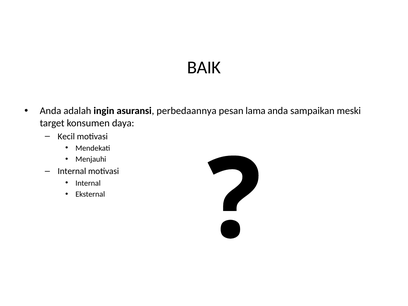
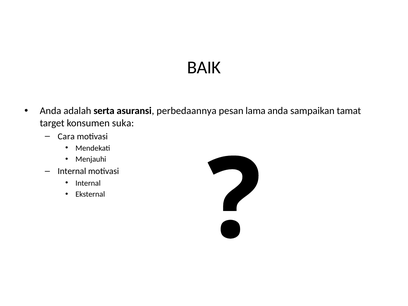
ingin: ingin -> serta (104, 111)
meski: meski -> tamat (349, 111)
daya: daya -> suka (123, 123)
Kecil: Kecil -> Cara (66, 136)
